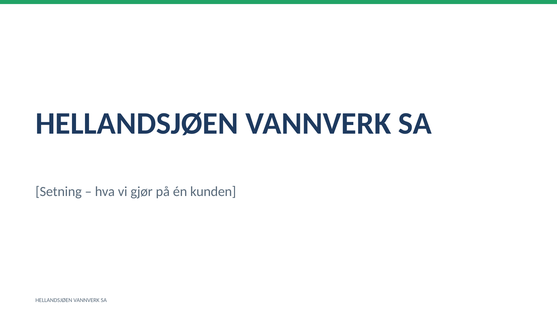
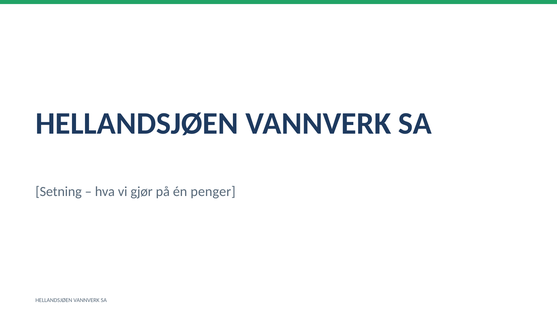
kunden: kunden -> penger (213, 192)
